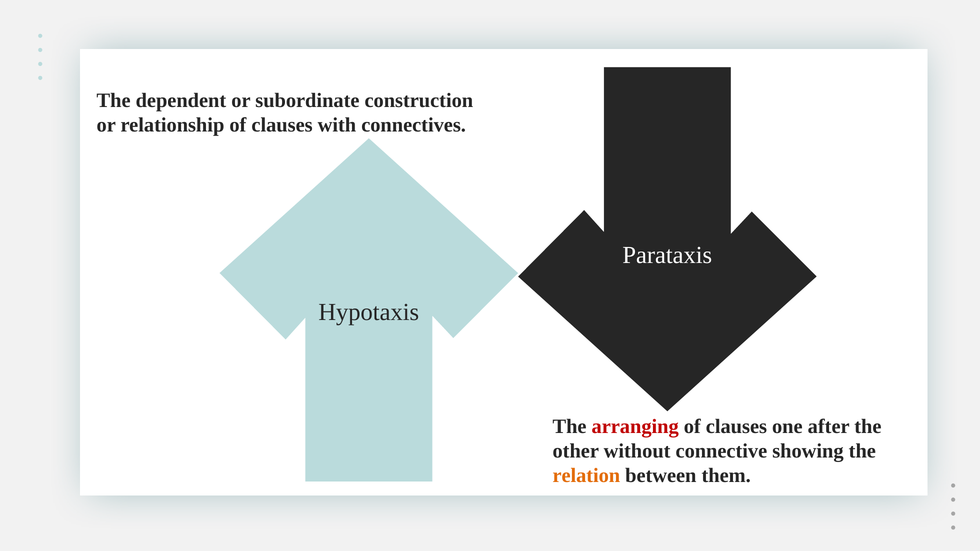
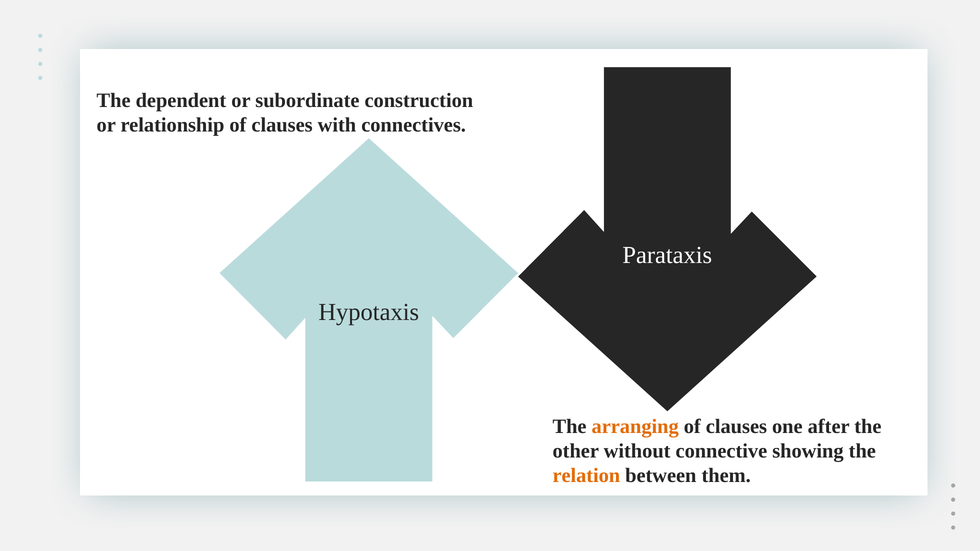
arranging colour: red -> orange (635, 427)
